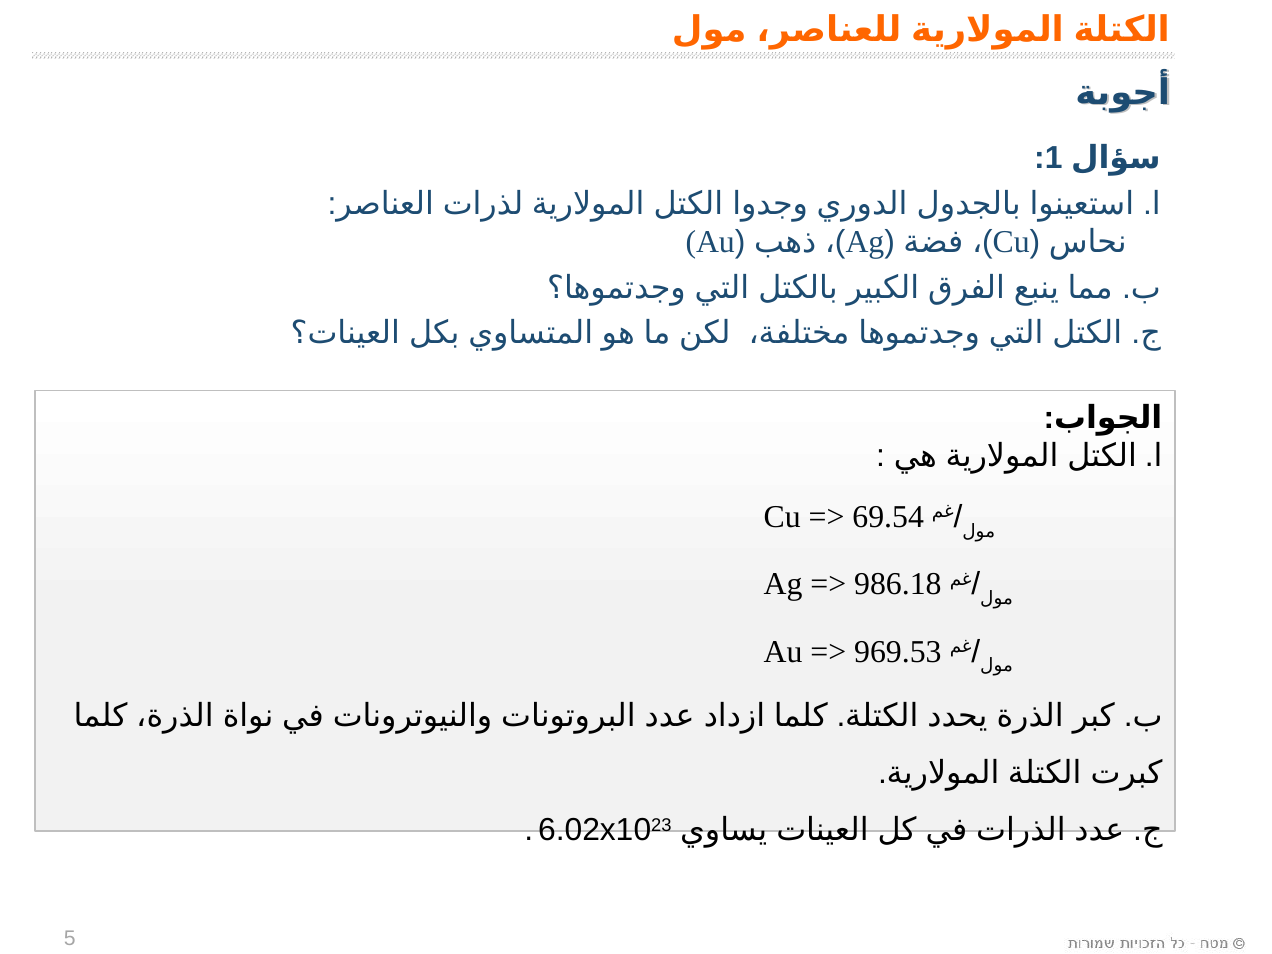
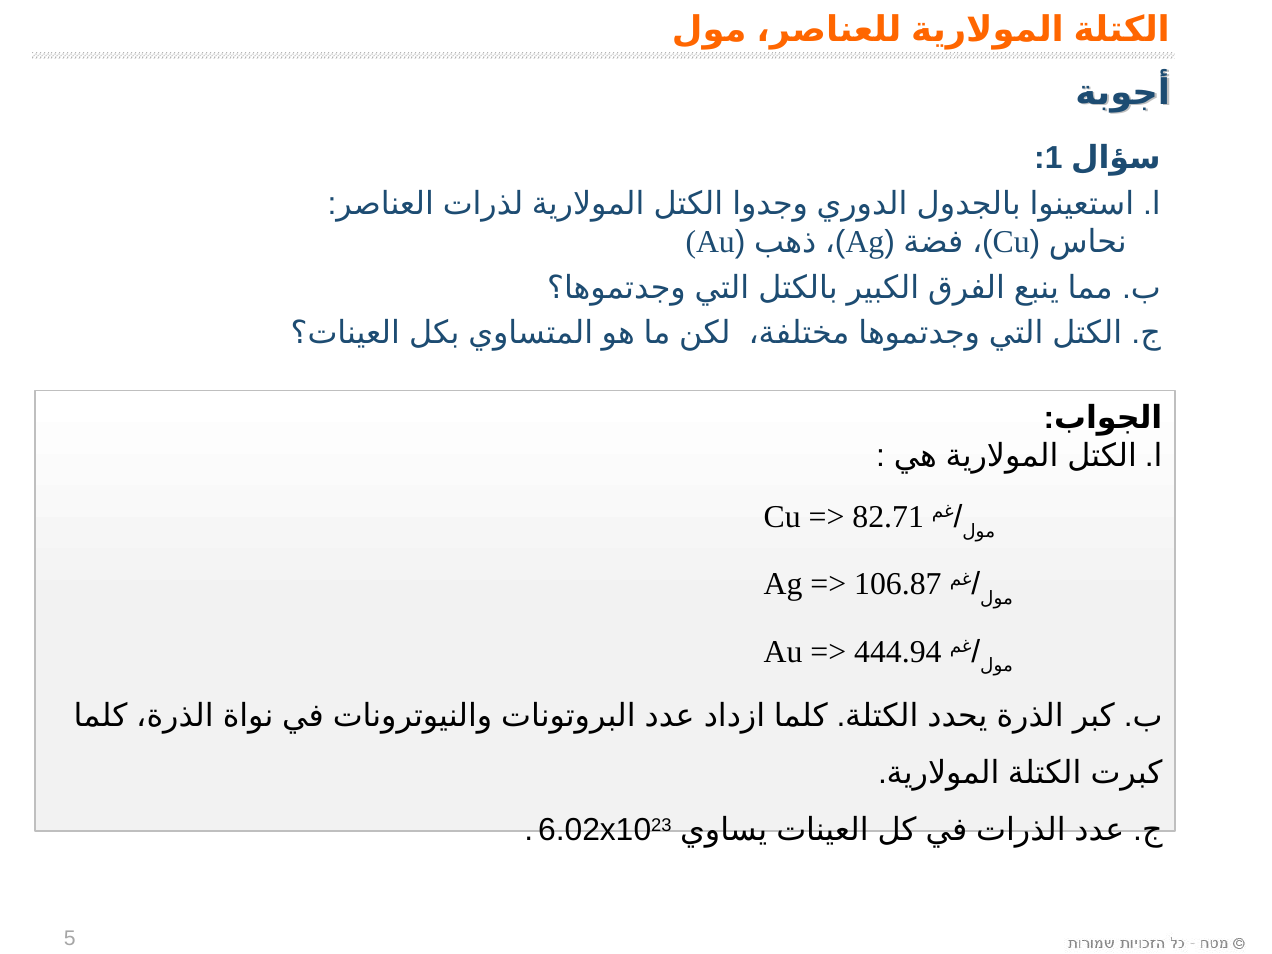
69.54: 69.54 -> 82.71 (888, 517)
986.18: 986.18 -> 106.87 (898, 584)
969.53: 969.53 -> 444.94 (898, 652)
